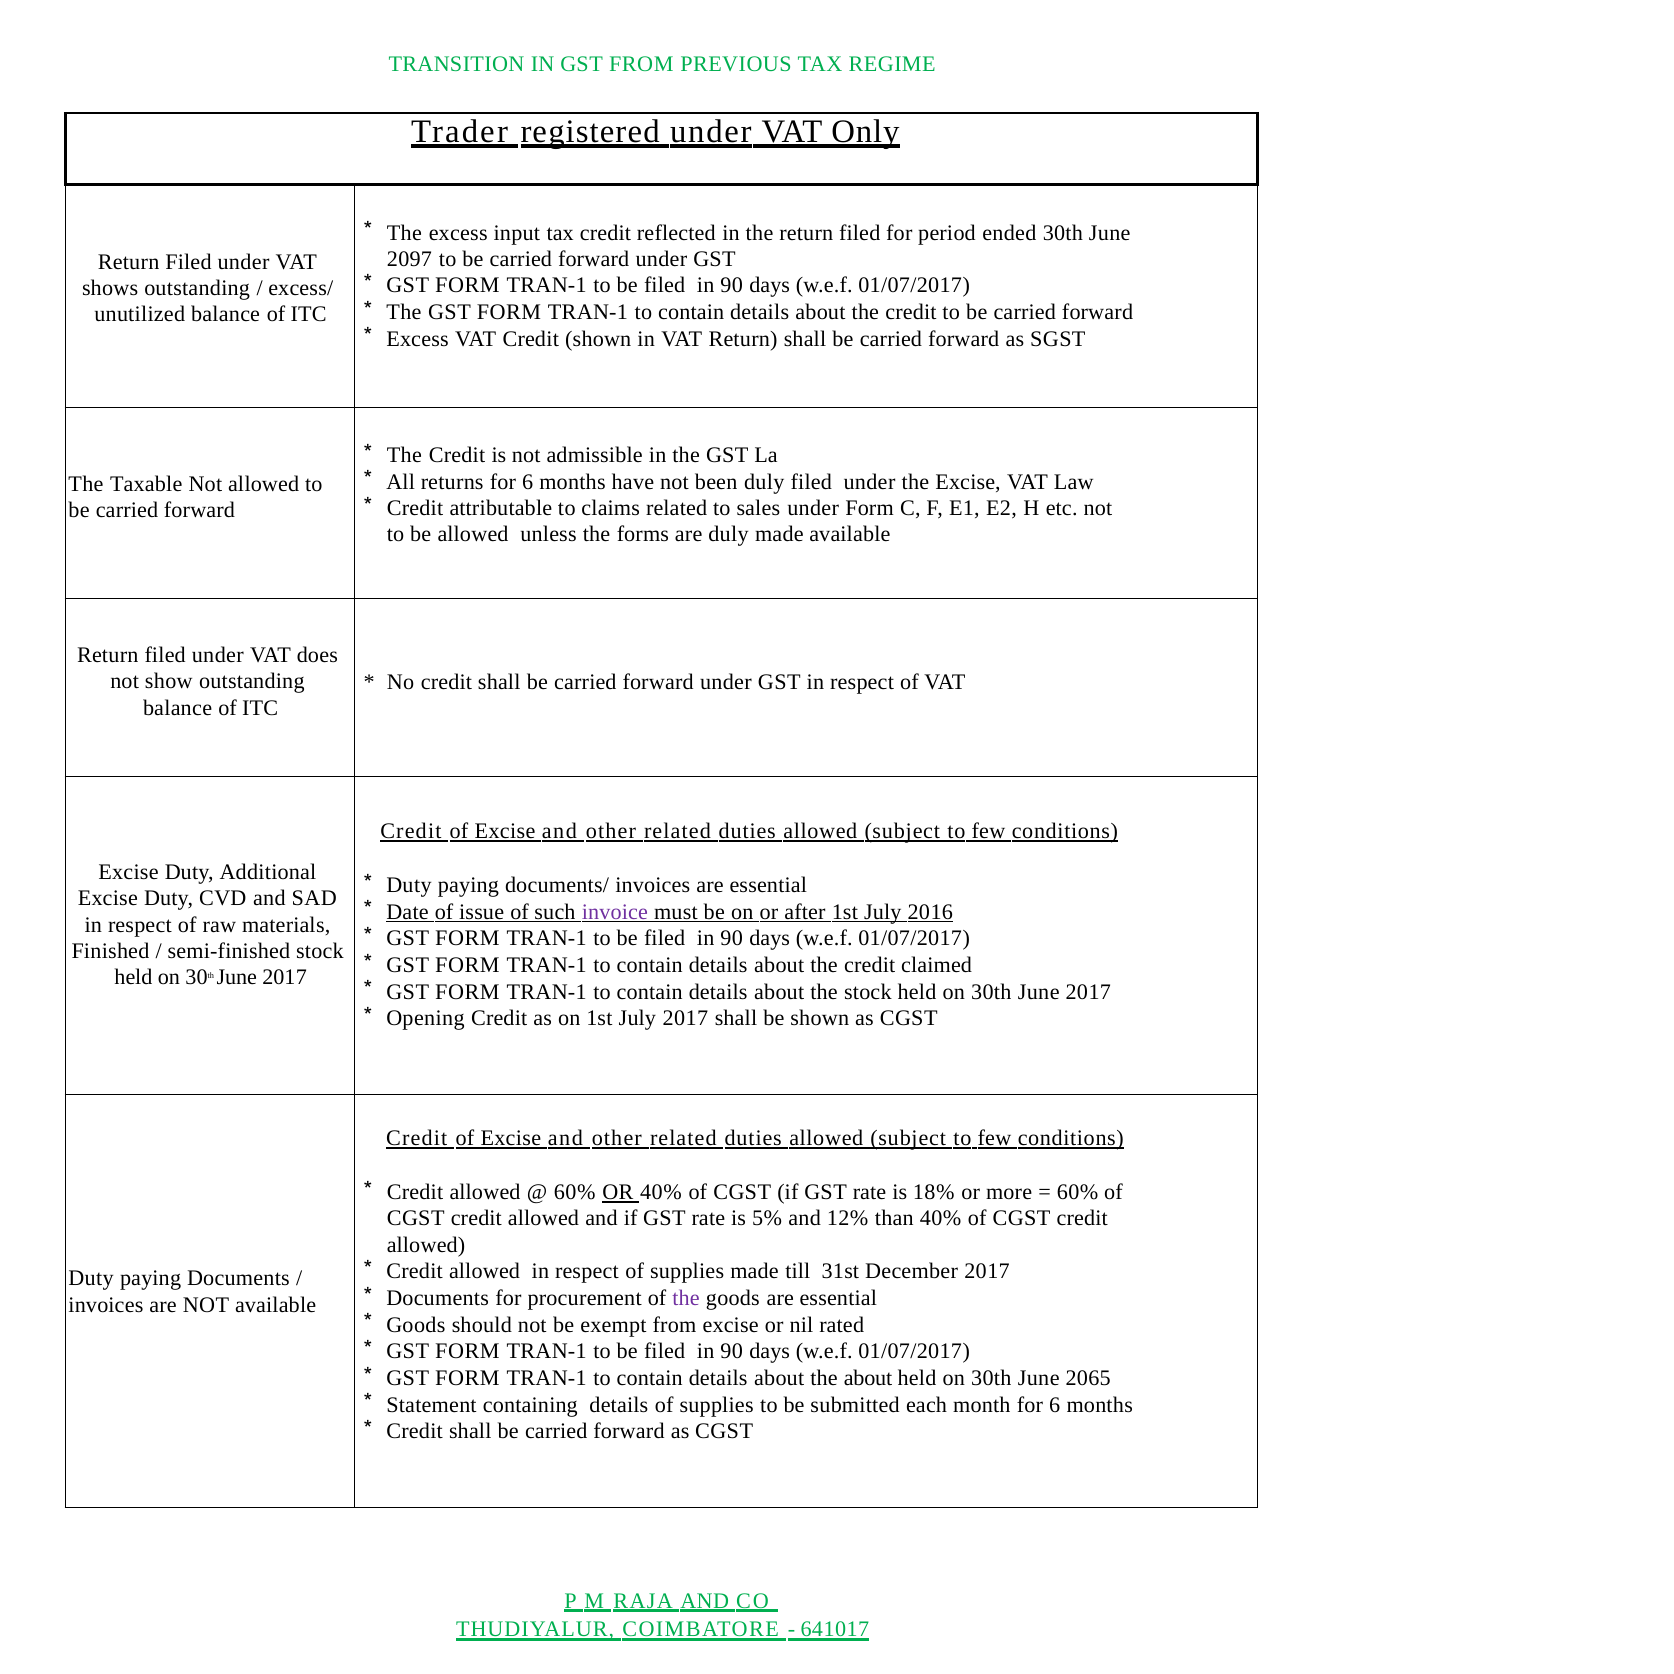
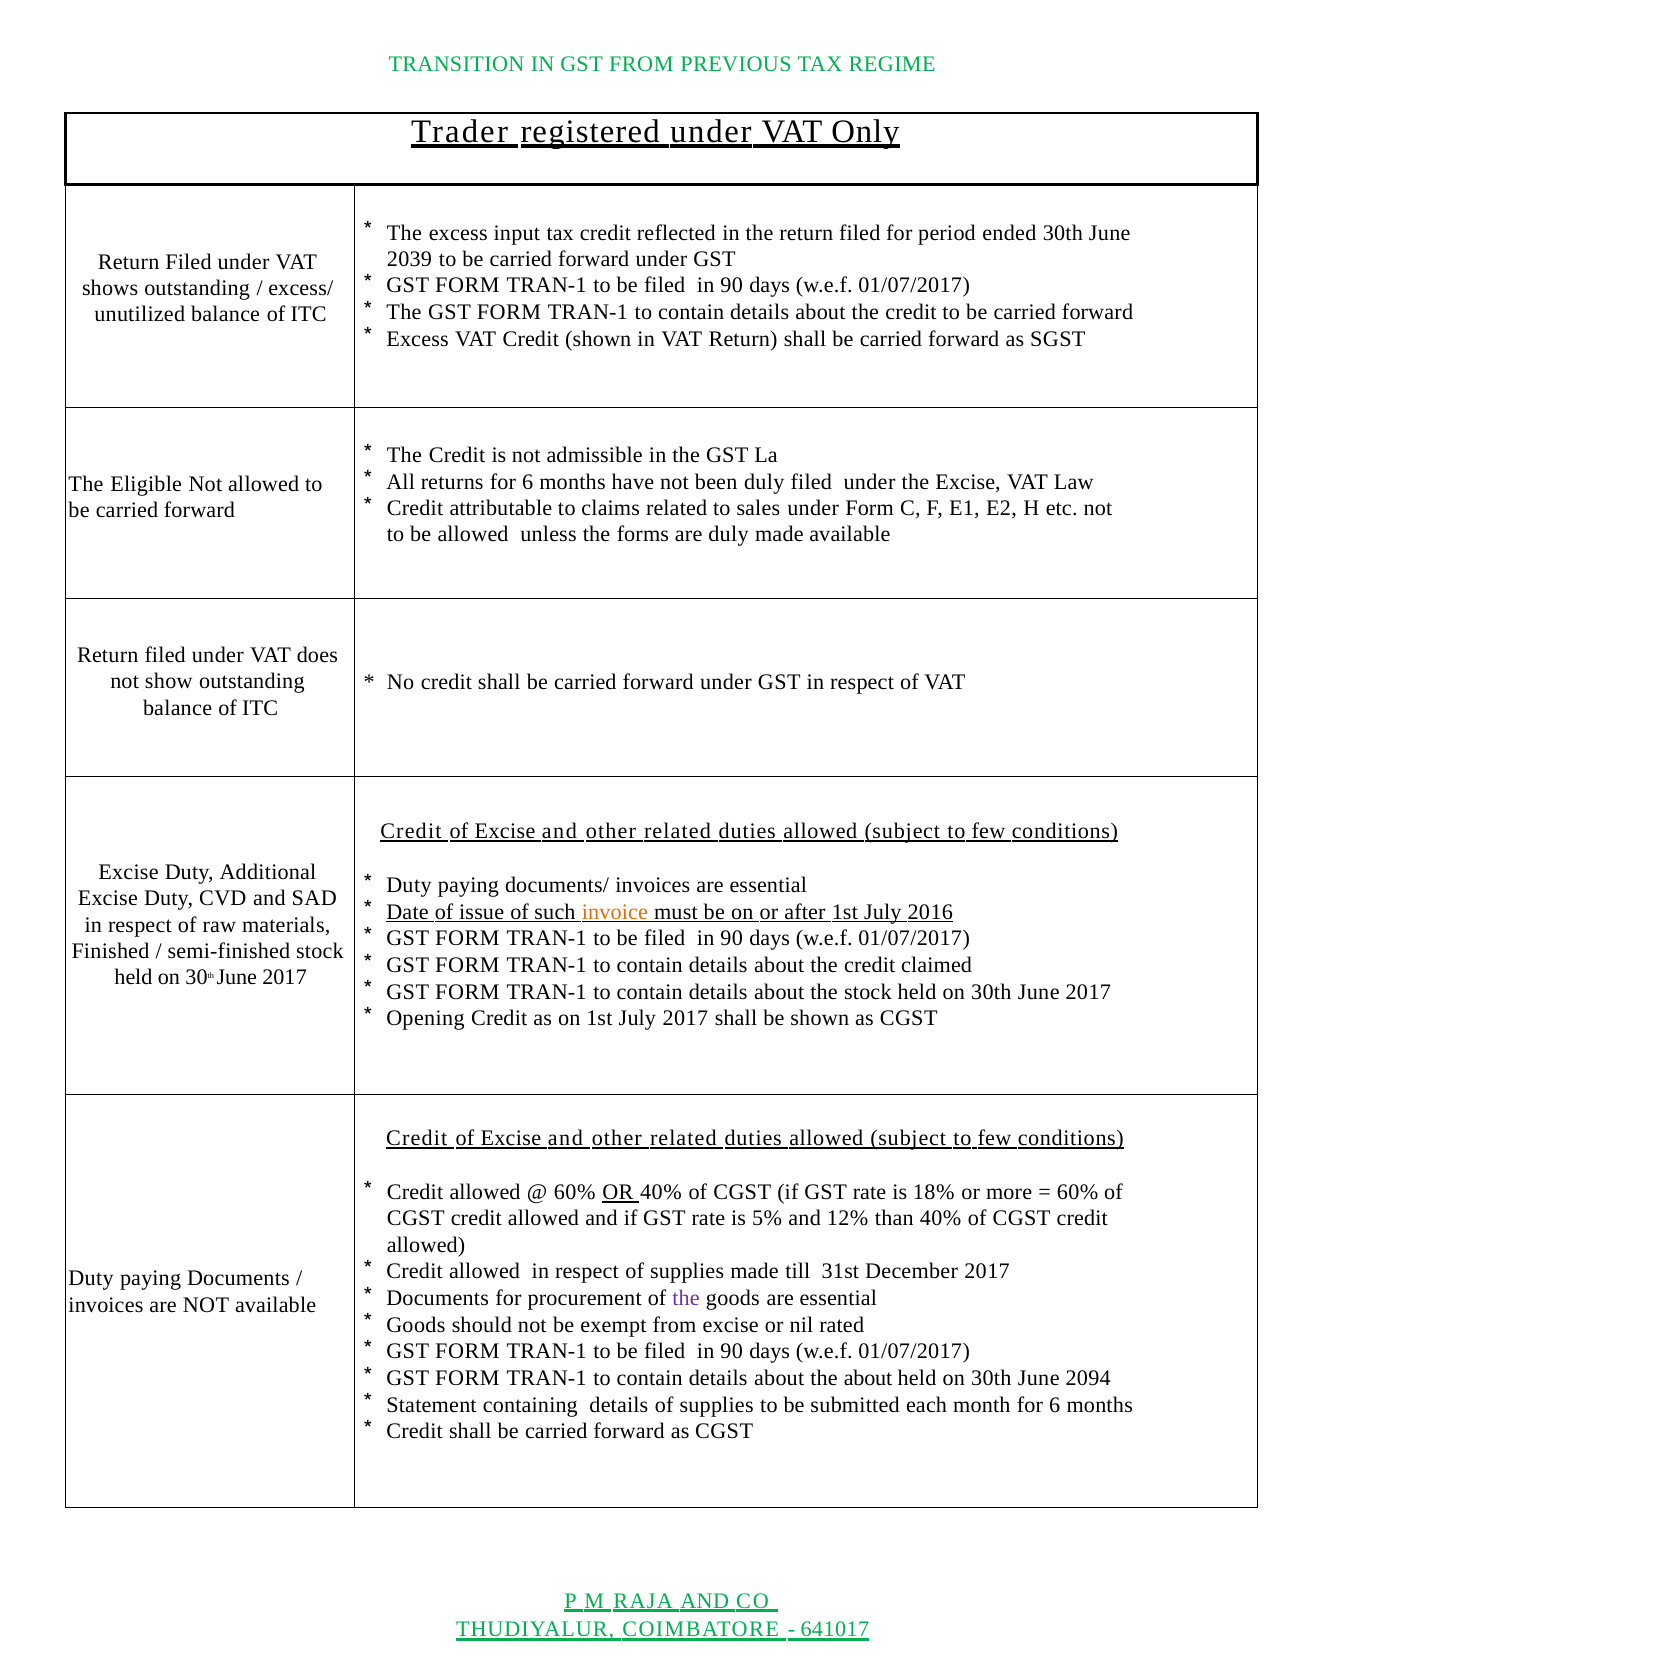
2097: 2097 -> 2039 (409, 259)
Taxable: Taxable -> Eligible (146, 484)
invoice colour: purple -> orange (615, 912)
2065: 2065 -> 2094 (1088, 1378)
